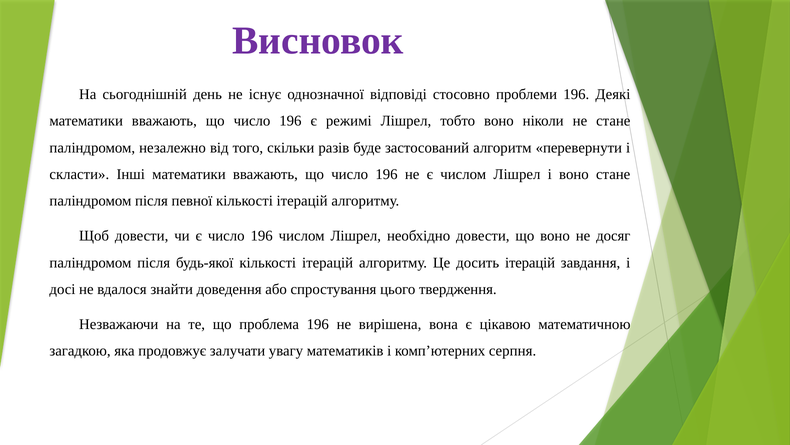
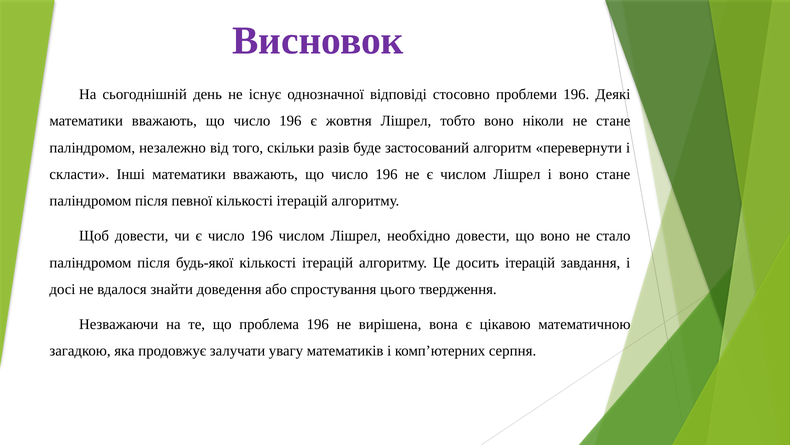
режимі: режимі -> жовтня (349, 121)
досяг: досяг -> стало (613, 236)
